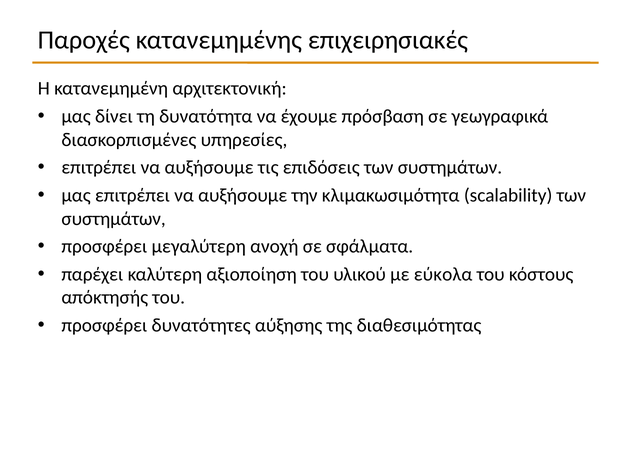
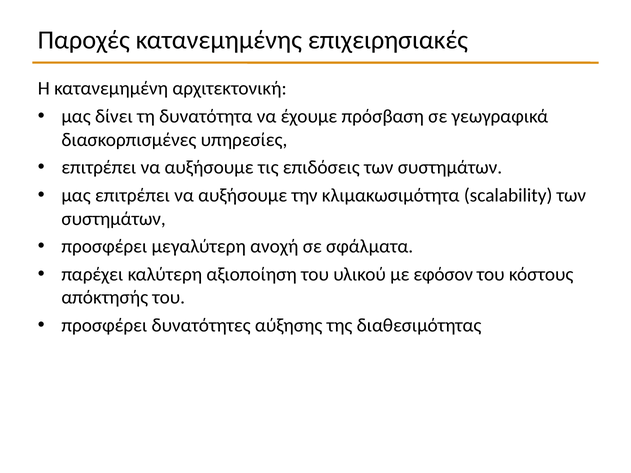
εύκολα: εύκολα -> εφόσον (443, 275)
